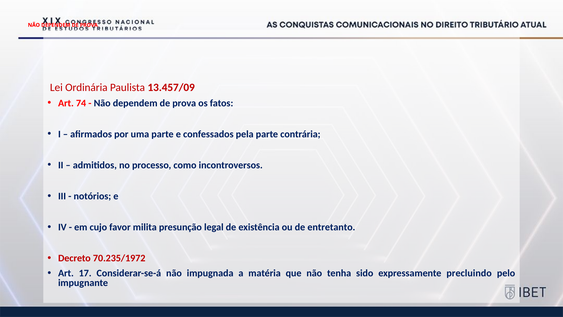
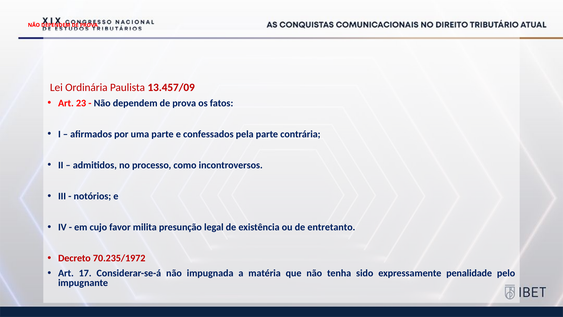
74: 74 -> 23 (81, 103)
precluindo: precluindo -> penalidade (469, 273)
